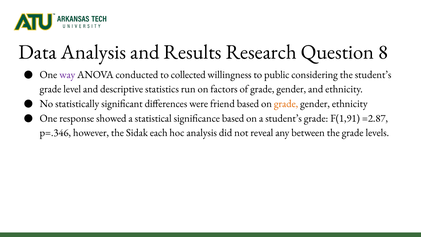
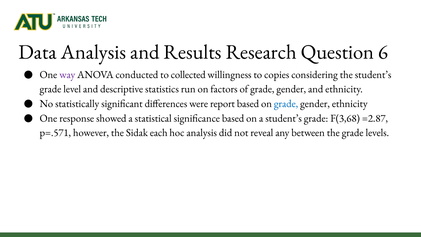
8: 8 -> 6 (383, 52)
public: public -> copies (277, 75)
friend: friend -> report (222, 104)
grade colour: orange -> blue (286, 104)
F(1,91: F(1,91 -> F(3,68 (345, 118)
p=.346: p=.346 -> p=.571 (55, 133)
